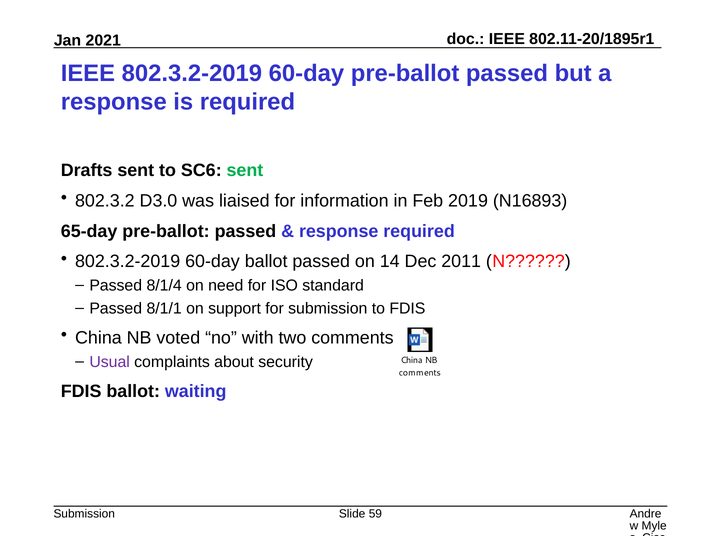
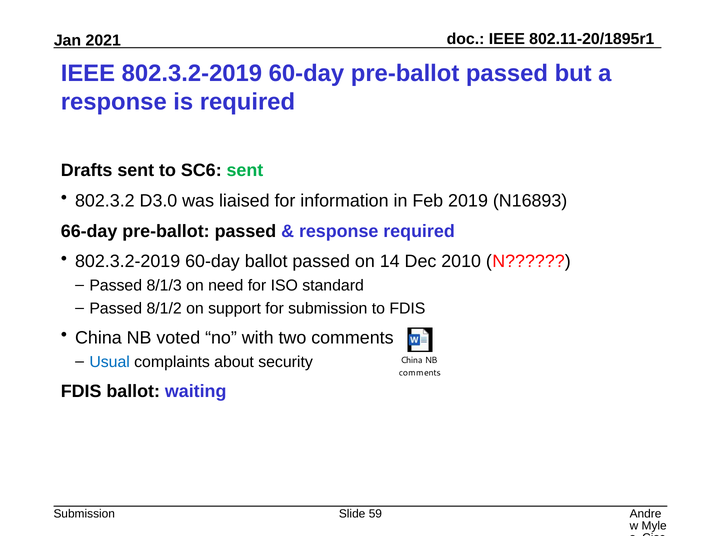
65-day: 65-day -> 66-day (89, 231)
2011: 2011 -> 2010 (461, 262)
8/1/4: 8/1/4 -> 8/1/3 (164, 286)
8/1/1: 8/1/1 -> 8/1/2 (164, 309)
Usual colour: purple -> blue (110, 362)
